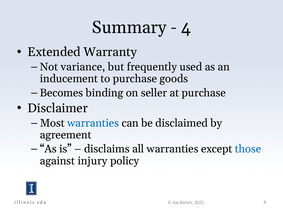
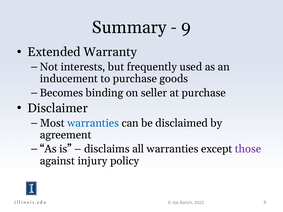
4: 4 -> 9 (186, 27)
variance: variance -> interests (83, 67)
those colour: blue -> purple (248, 149)
